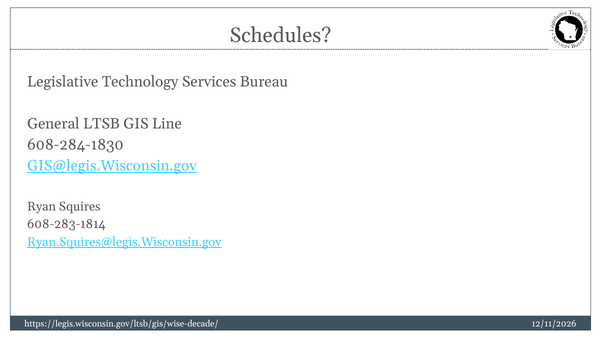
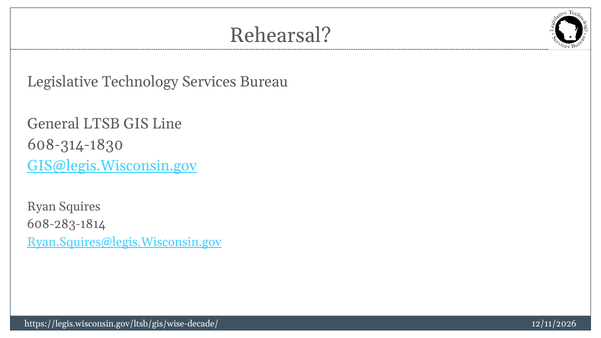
Schedules: Schedules -> Rehearsal (280, 35)
608-284-1830: 608-284-1830 -> 608-314-1830 (75, 145)
